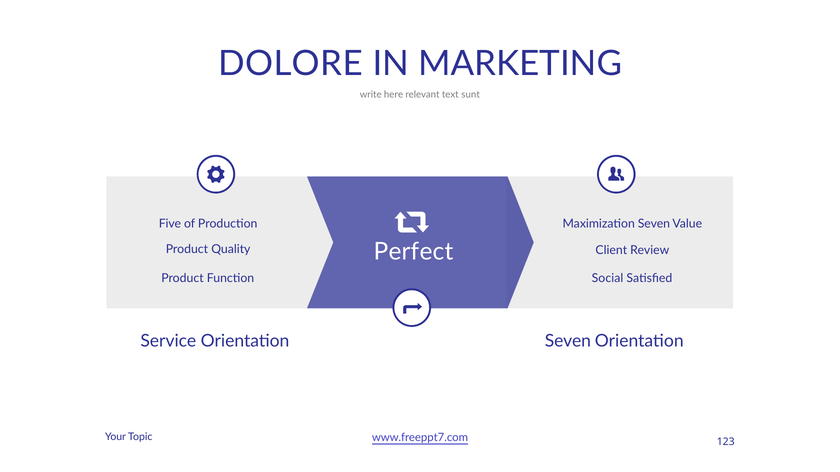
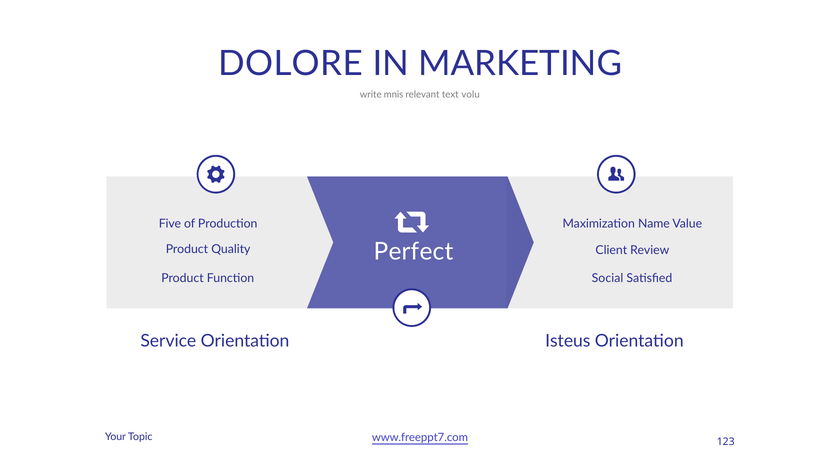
here: here -> mnis (394, 95)
sunt: sunt -> volu (471, 95)
Maximization Seven: Seven -> Name (654, 224)
Orientation Seven: Seven -> Isteus (568, 341)
